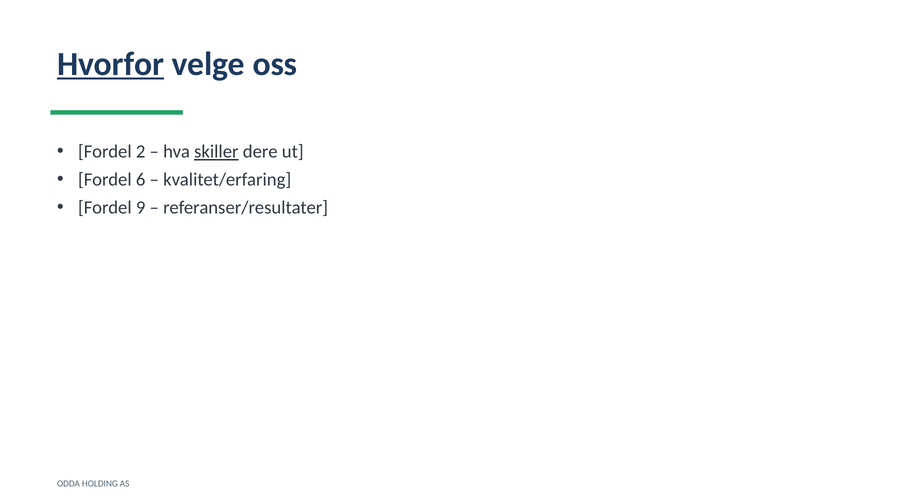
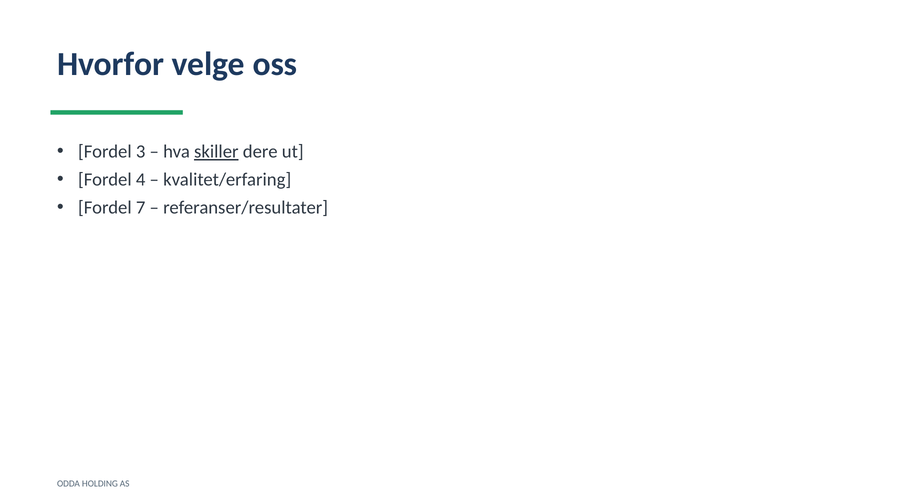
Hvorfor underline: present -> none (111, 64)
2: 2 -> 3 (141, 152)
6: 6 -> 4 (141, 180)
9: 9 -> 7 (141, 208)
